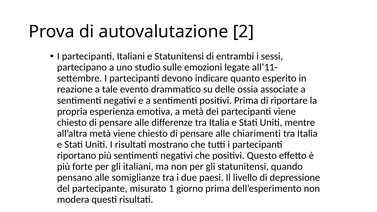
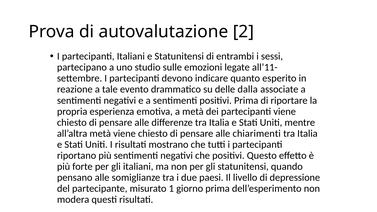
ossia: ossia -> dalla (248, 89)
